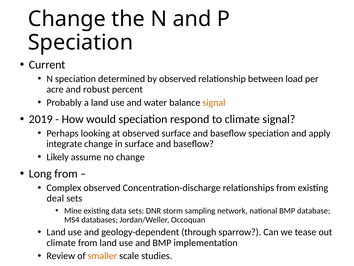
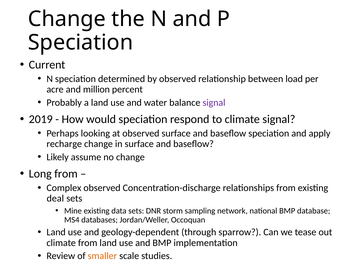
robust: robust -> million (96, 89)
signal colour: orange -> purple (214, 102)
integrate: integrate -> recharge (64, 144)
